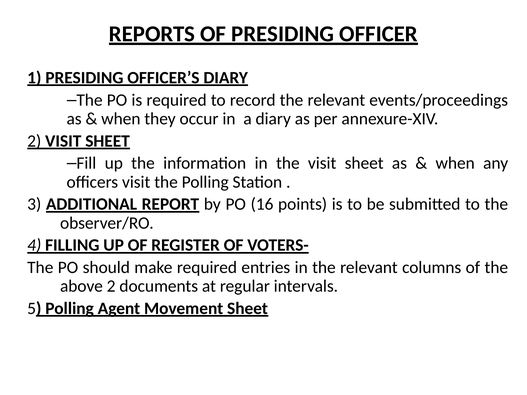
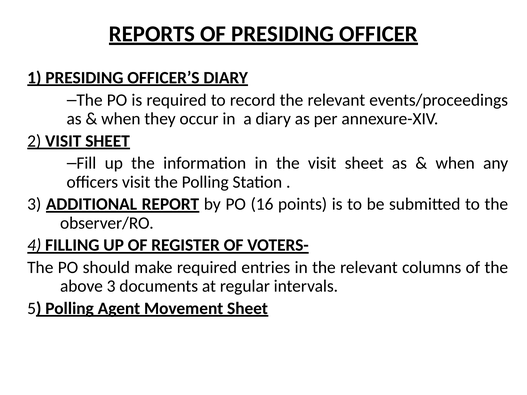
above 2: 2 -> 3 (111, 286)
